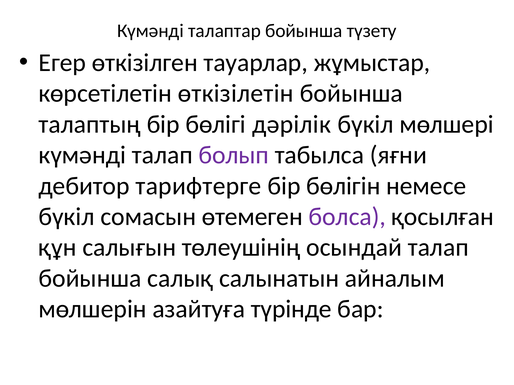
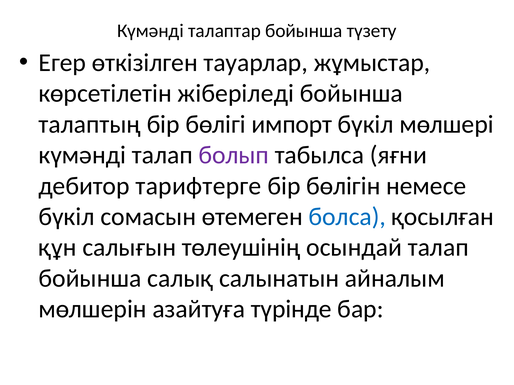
өткізілетін: өткізілетін -> жіберіледі (236, 94)
дәрілік: дәрілік -> импорт (292, 124)
болса colour: purple -> blue (347, 217)
